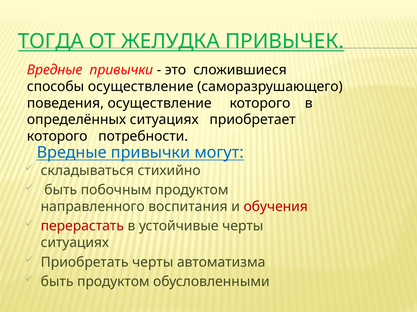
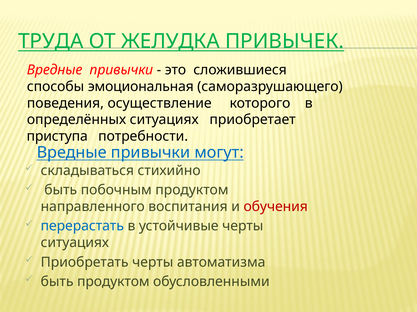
ТОГДА: ТОГДА -> ТРУДА (51, 41)
способы осуществление: осуществление -> эмоциональная (141, 87)
которого: которого -> приступа (57, 137)
перерастать colour: red -> blue (82, 227)
